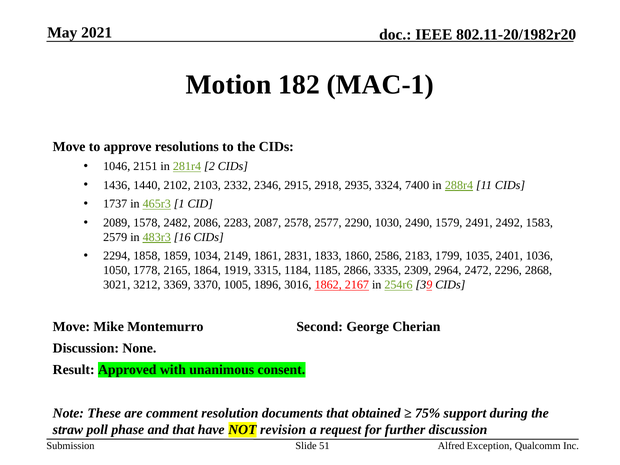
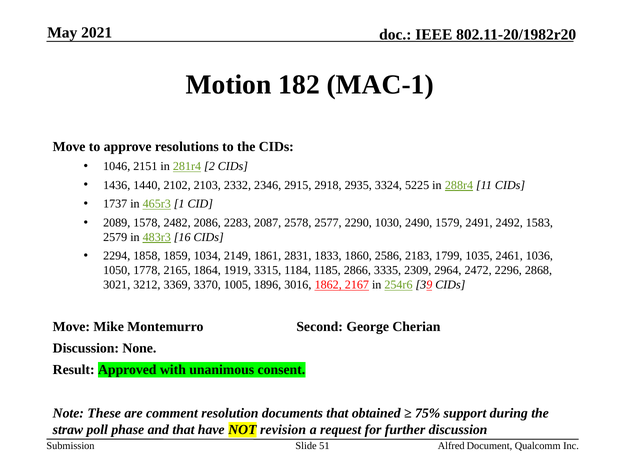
7400: 7400 -> 5225 (417, 185)
2401: 2401 -> 2461 (509, 256)
Exception: Exception -> Document (489, 446)
